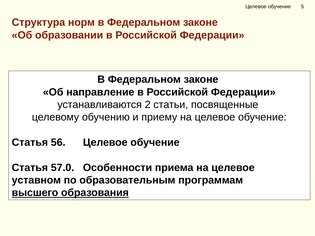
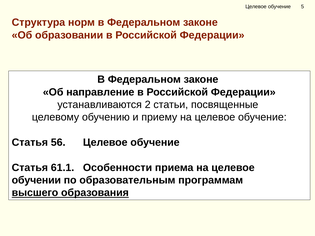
57.0: 57.0 -> 61.1 (63, 168)
уставном: уставном -> обучении (36, 180)
